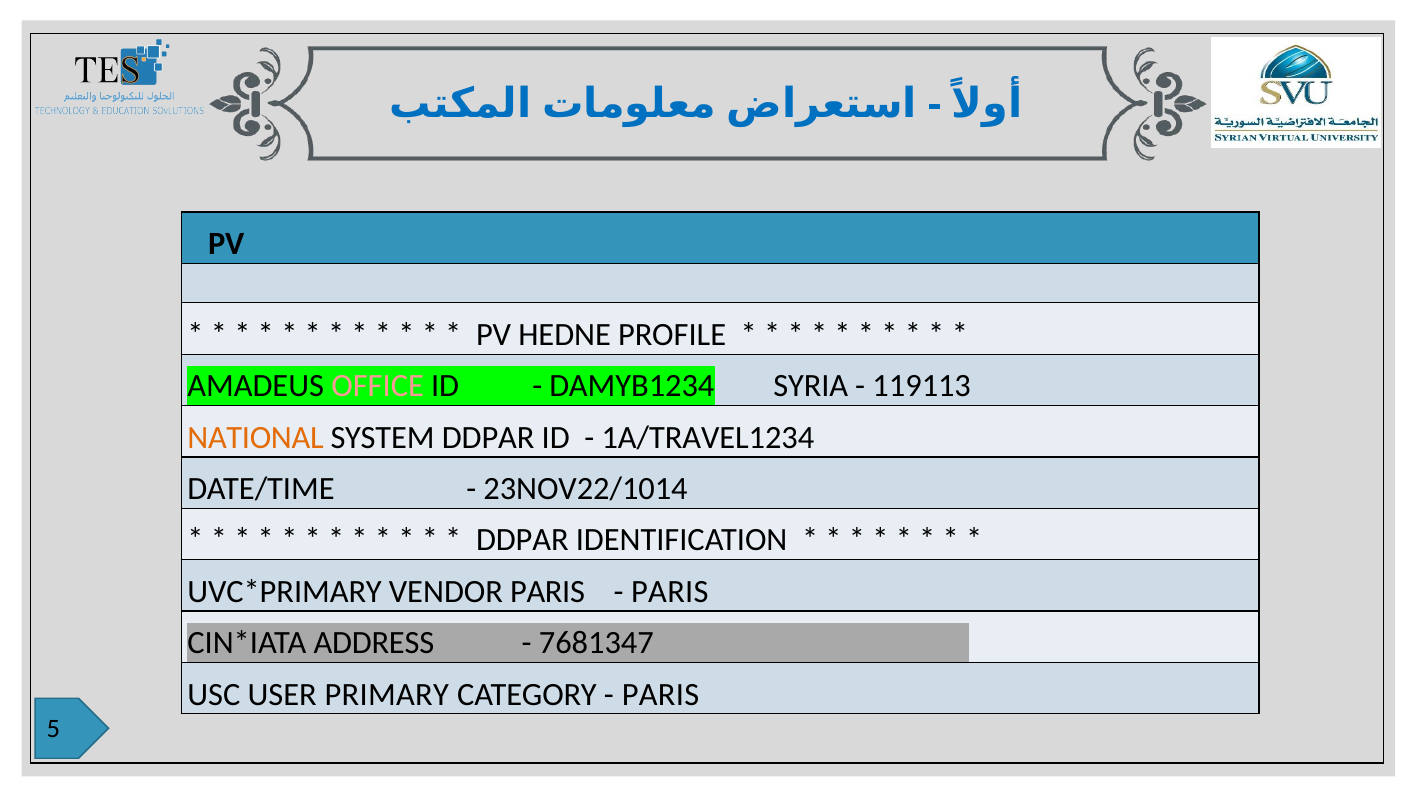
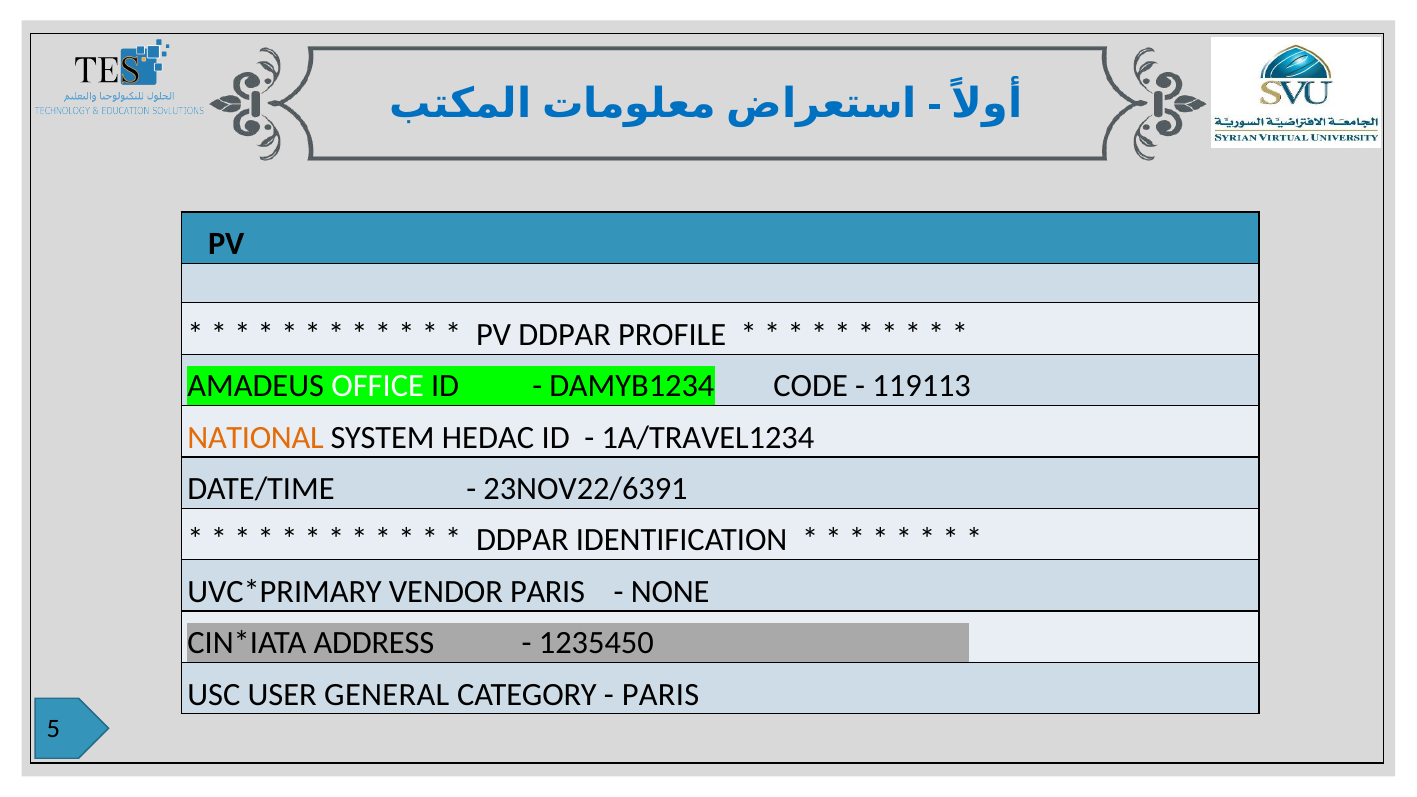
PV HEDNE: HEDNE -> DDPAR (565, 335)
OFFICE colour: pink -> white (378, 386)
SYRIA: SYRIA -> CODE (811, 386)
SYSTEM DDPAR: DDPAR -> HEDAC (488, 438)
23NOV22/1014: 23NOV22/1014 -> 23NOV22/6391 (586, 489)
PARIS: PARIS -> NONE (670, 592)
7681347: 7681347 -> 1235450 (596, 643)
PRIMARY: PRIMARY -> GENERAL (387, 694)
